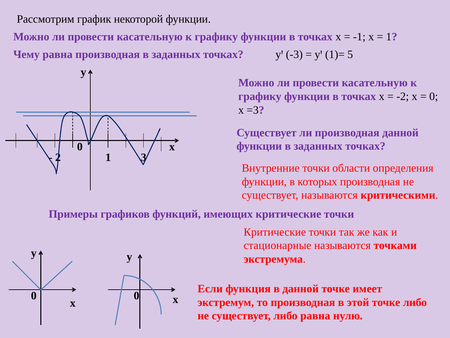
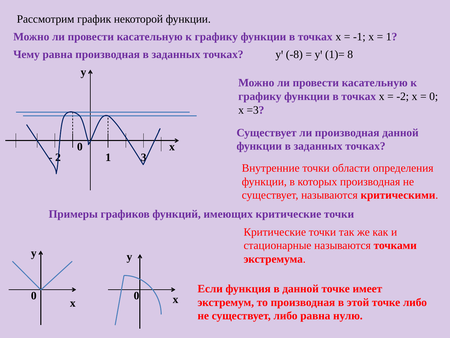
-3: -3 -> -8 (294, 54)
5: 5 -> 8 (350, 54)
